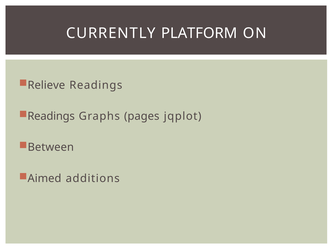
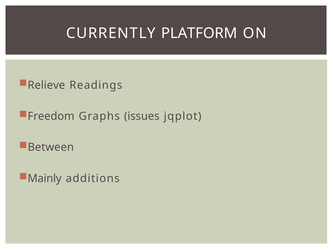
Readings: Readings -> Freedom (51, 116)
pages: pages -> issues (142, 116)
Aimed: Aimed -> Mainly (45, 178)
